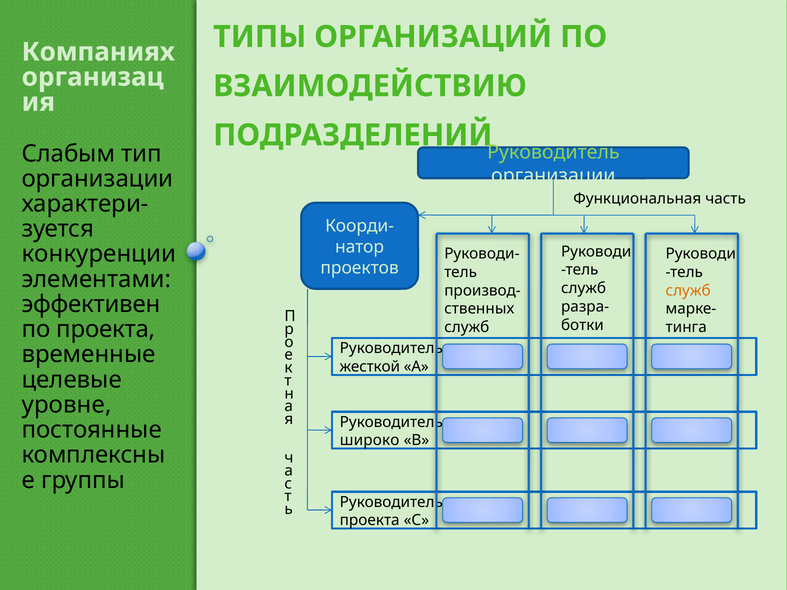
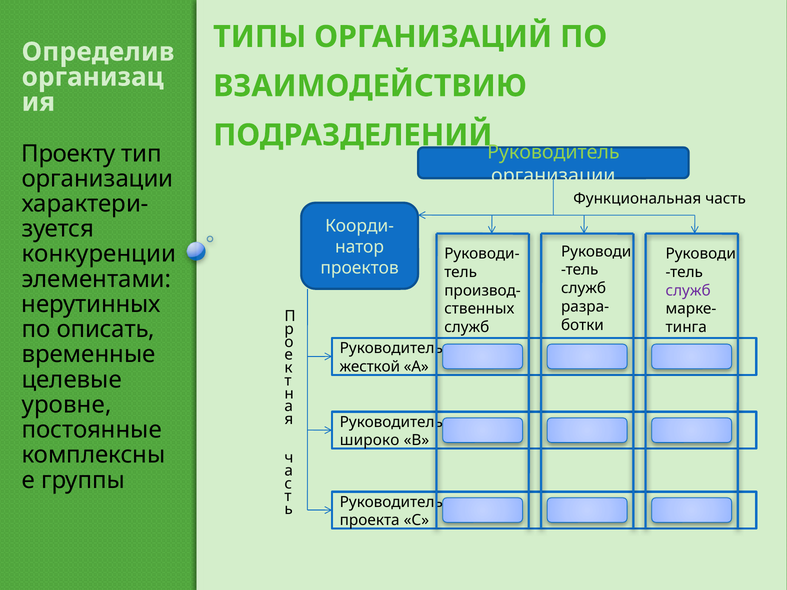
Компаниях: Компаниях -> Определив (98, 52)
Слабым: Слабым -> Проекту (68, 154)
служб colour: orange -> purple (688, 291)
эффективен: эффективен -> нерутинных (91, 304)
по проекта: проекта -> описать (106, 330)
